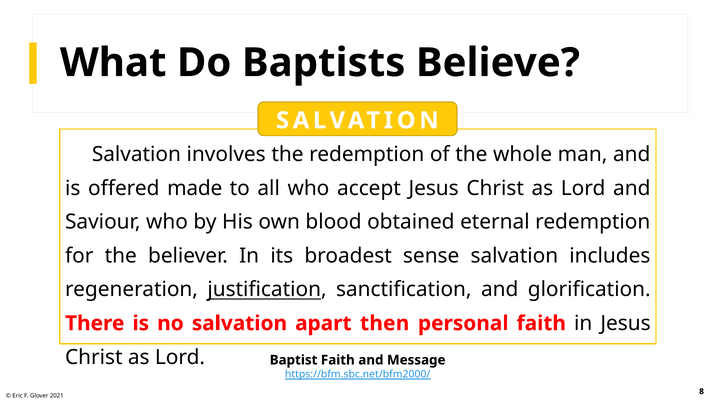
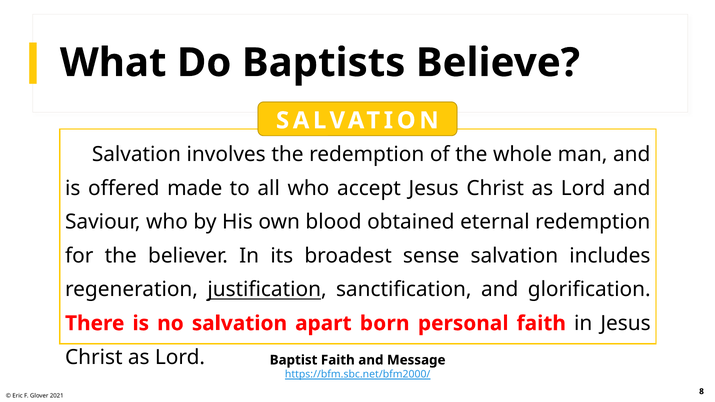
then: then -> born (385, 323)
